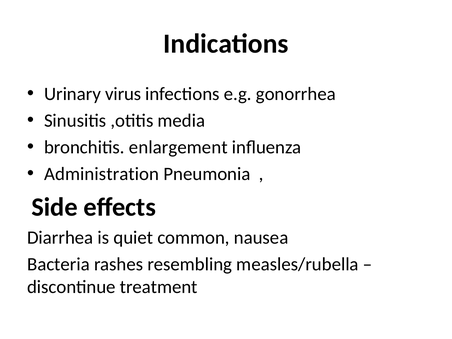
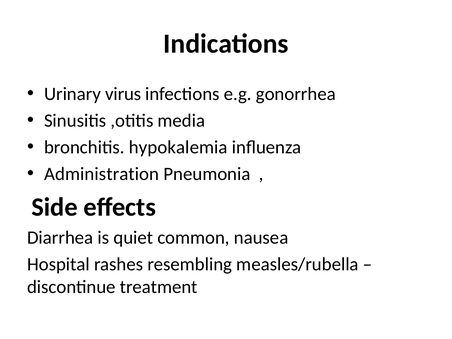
enlargement: enlargement -> hypokalemia (178, 147)
Bacteria: Bacteria -> Hospital (58, 264)
